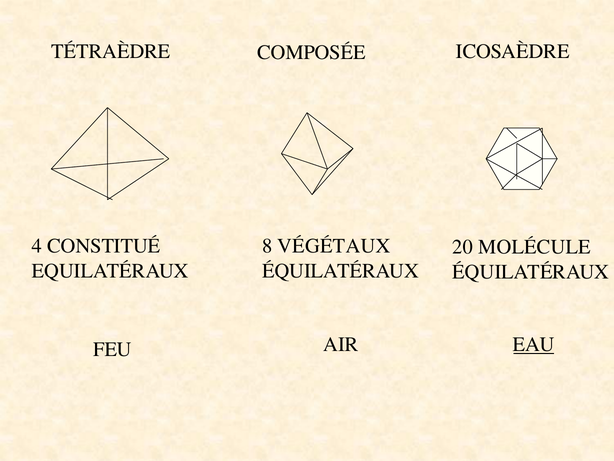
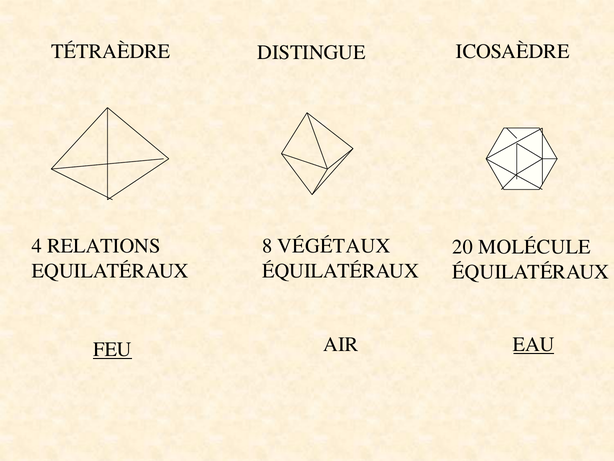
COMPOSÉE: COMPOSÉE -> DISTINGUE (311, 53)
CONSTITUÉ: CONSTITUÉ -> RELATIONS (104, 246)
FEU underline: none -> present (112, 349)
